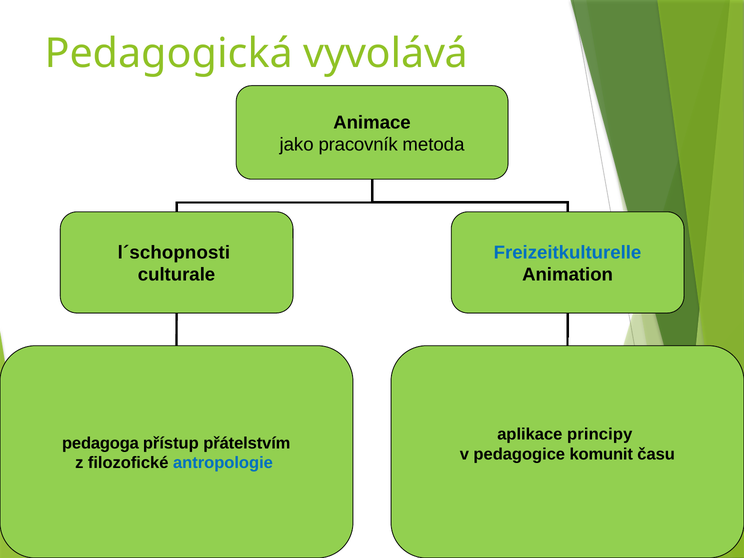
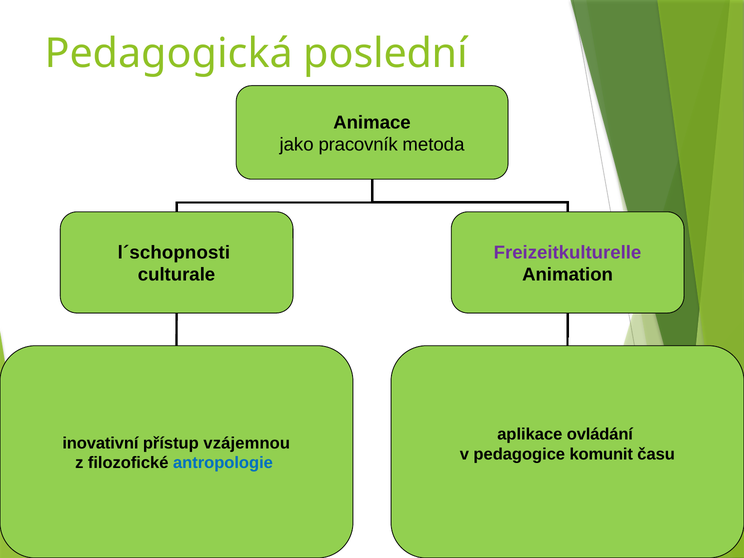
vyvolává: vyvolává -> poslední (386, 54)
Freizeitkulturelle colour: blue -> purple (567, 253)
principy: principy -> ovládání (600, 434)
pedagoga: pedagoga -> inovativní (100, 443)
přátelstvím: přátelstvím -> vzájemnou (247, 443)
